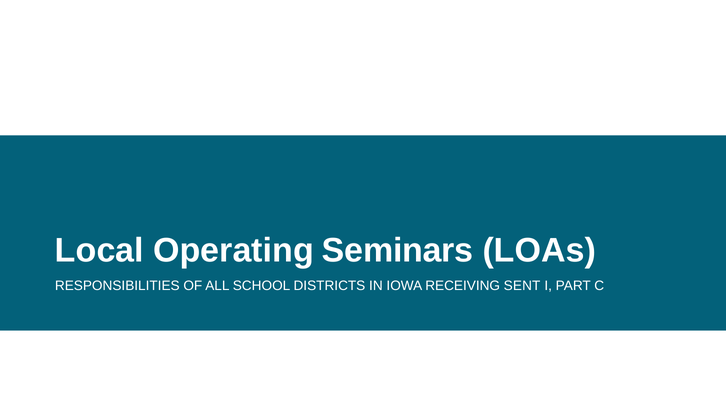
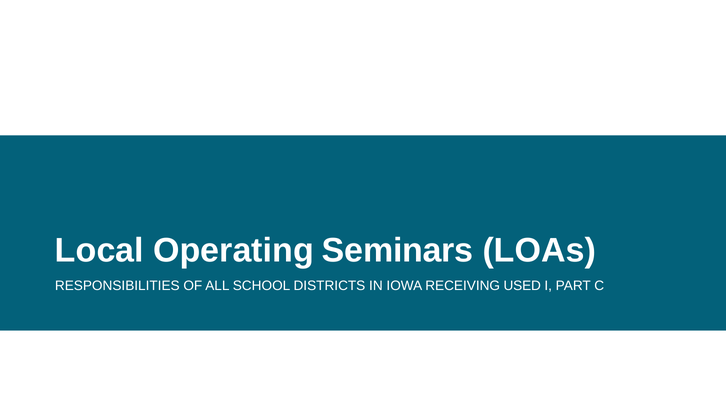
SENT: SENT -> USED (522, 285)
